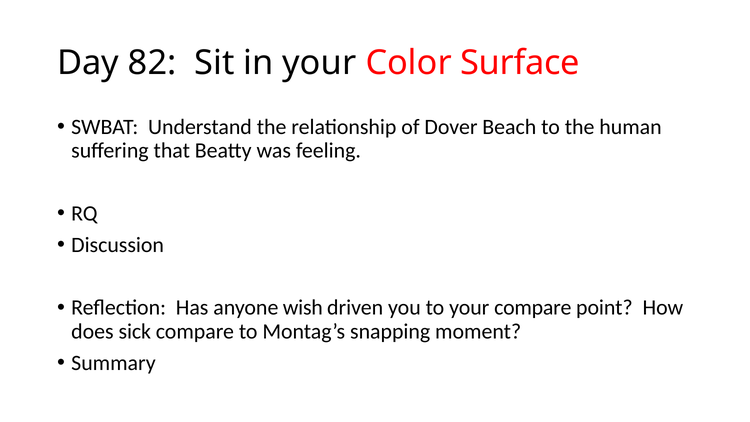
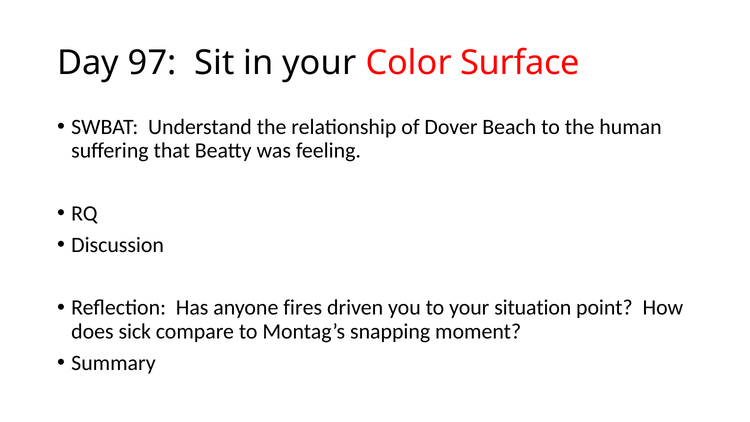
82: 82 -> 97 (152, 63)
wish: wish -> fires (303, 308)
your compare: compare -> situation (533, 308)
